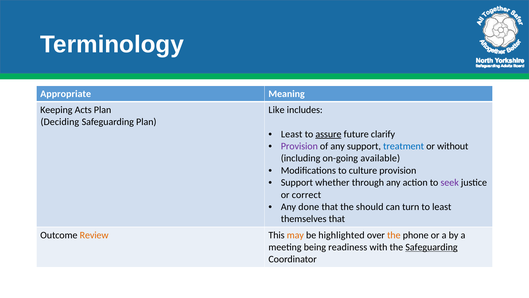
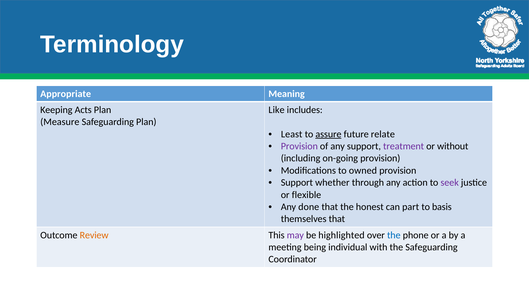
Deciding: Deciding -> Measure (60, 122)
clarify: clarify -> relate (383, 134)
treatment colour: blue -> purple (404, 146)
on-going available: available -> provision (380, 158)
culture: culture -> owned (363, 170)
correct: correct -> flexible (306, 194)
should: should -> honest (370, 207)
turn: turn -> part (411, 207)
to least: least -> basis (442, 207)
may colour: orange -> purple (295, 235)
the colour: orange -> blue (394, 235)
readiness: readiness -> individual (348, 247)
Safeguarding underline: present -> none (432, 247)
